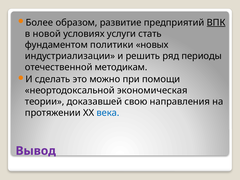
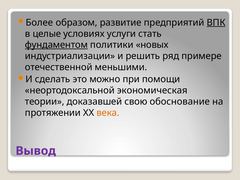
новой: новой -> целые (47, 34)
фундаментом underline: none -> present (56, 45)
периоды: периоды -> примере (202, 56)
методикам: методикам -> меньшими (121, 67)
направления: направления -> обоснование (180, 102)
века colour: blue -> orange (108, 113)
